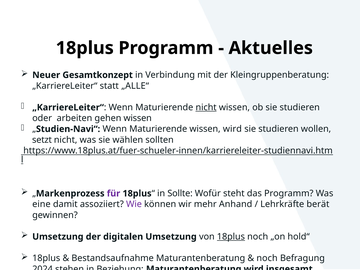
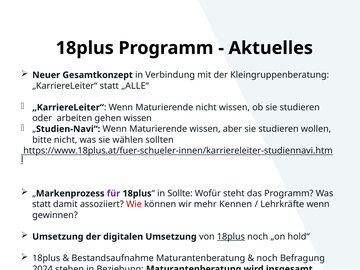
nicht underline: present -> none (206, 107)
wissen wird: wird -> aber (232, 129)
setzt: setzt -> bitte (42, 140)
eine: eine -> statt (42, 204)
Wie colour: purple -> red (134, 204)
Anhand: Anhand -> Kennen (236, 204)
Lehrkräfte berät: berät -> wenn (318, 204)
